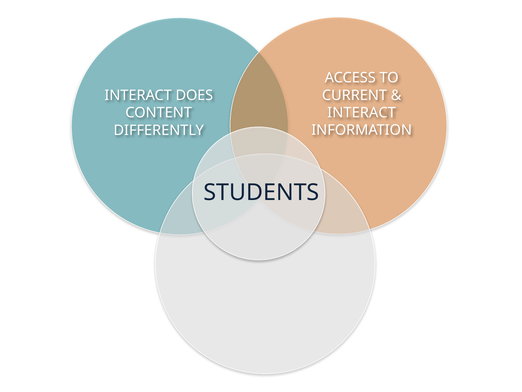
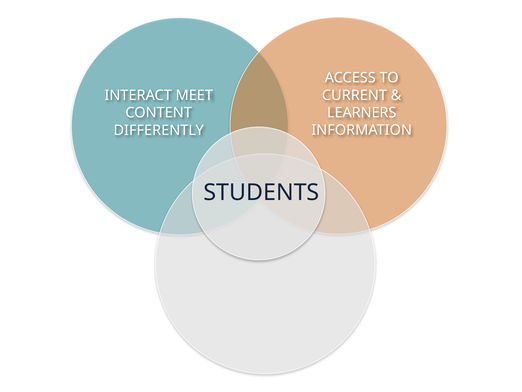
DOES: DOES -> MEET (194, 95)
INTERACT: INTERACT -> LEARNERS (362, 112)
